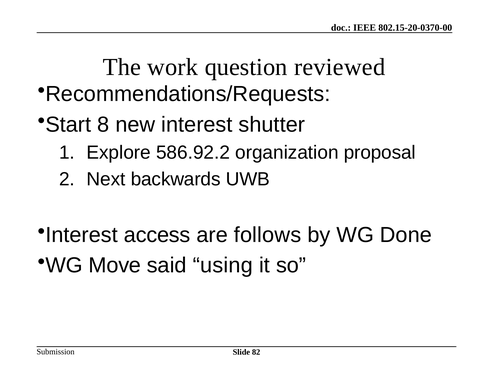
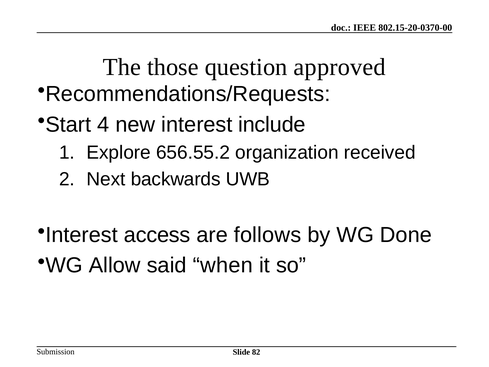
work: work -> those (173, 67)
reviewed: reviewed -> approved (340, 67)
8: 8 -> 4 (103, 124)
shutter: shutter -> include (272, 124)
586.92.2: 586.92.2 -> 656.55.2 (193, 153)
proposal: proposal -> received (380, 153)
Move: Move -> Allow (115, 265)
using: using -> when (223, 265)
